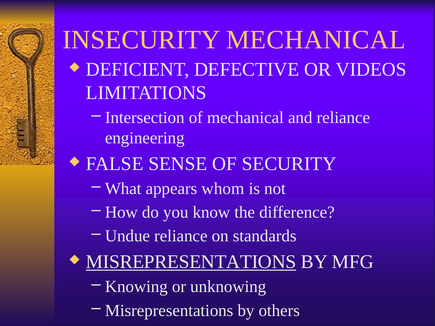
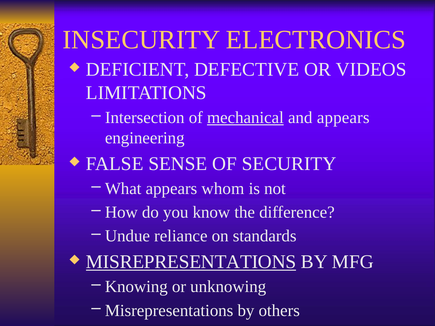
INSECURITY MECHANICAL: MECHANICAL -> ELECTRONICS (316, 40)
mechanical underline: none -> present (245, 118)
and reliance: reliance -> appears (343, 118)
